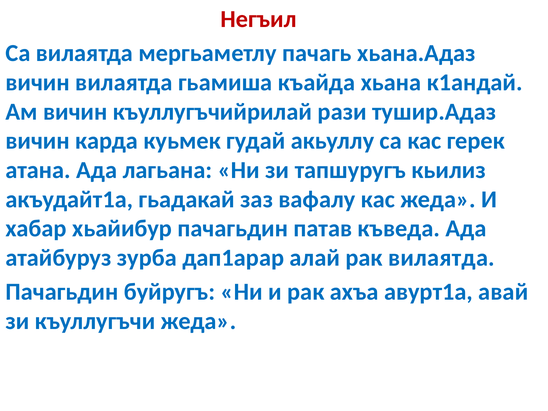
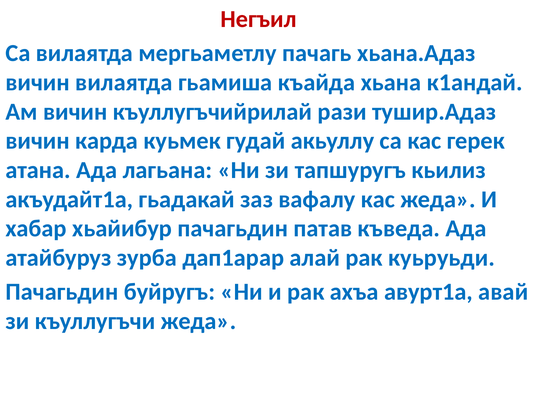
рак вилаятда: вилаятда -> куьруьди (442, 258)
